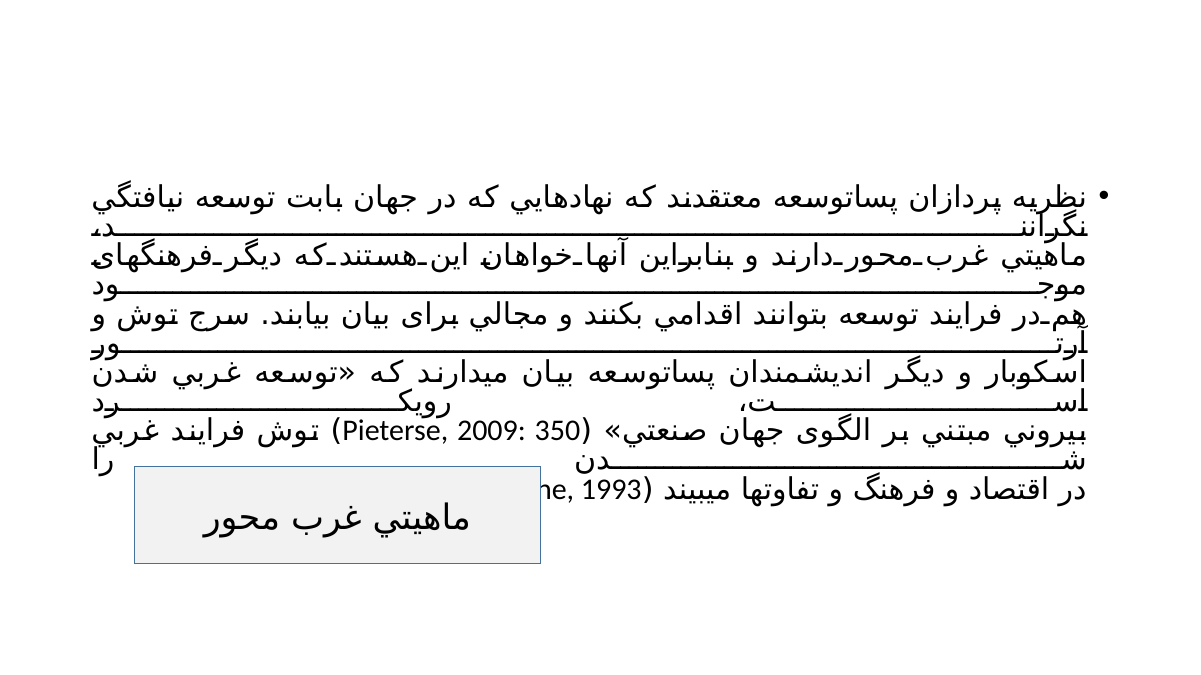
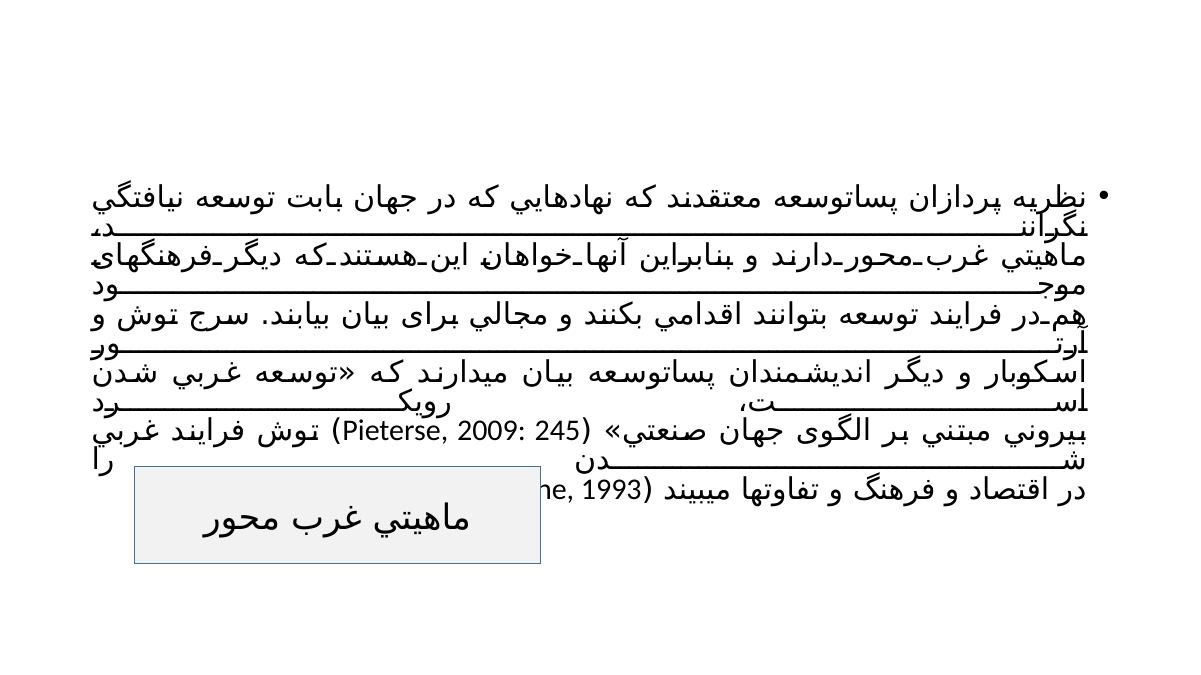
350: 350 -> 245 (558, 431)
